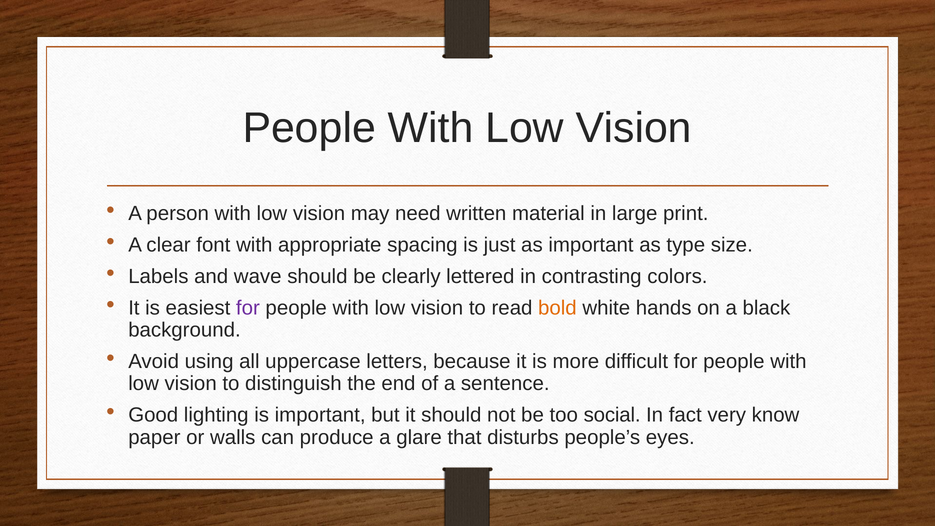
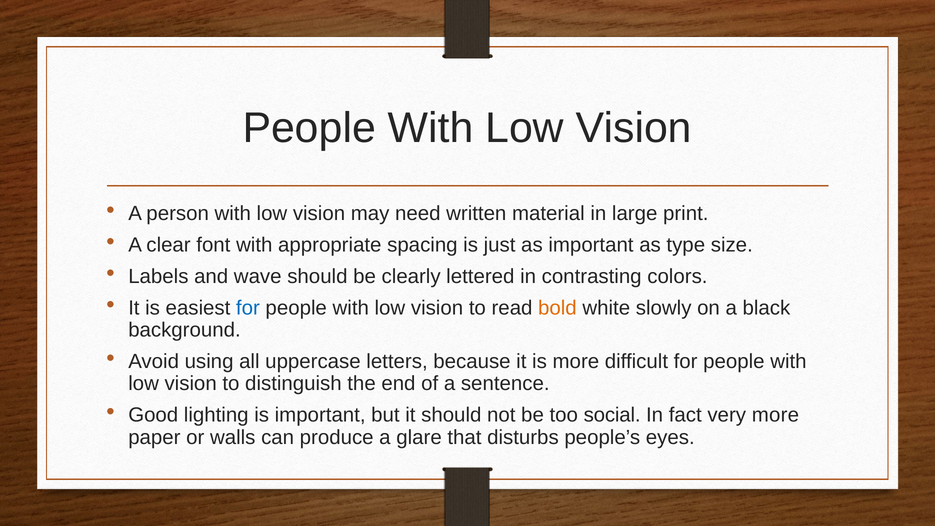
for colour: purple -> blue (248, 308)
hands: hands -> slowly (664, 308)
very know: know -> more (775, 415)
